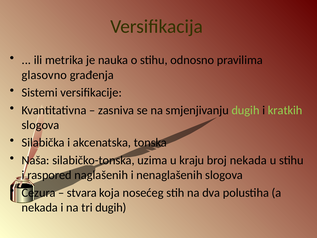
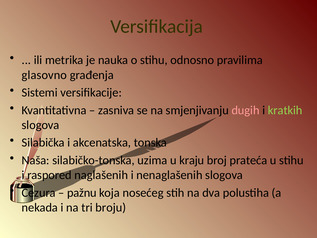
dugih colour: light green -> pink (246, 110)
broj nekada: nekada -> prateća (248, 160)
stvara: stvara -> pažnu (82, 193)
tri dugih: dugih -> broju (111, 207)
